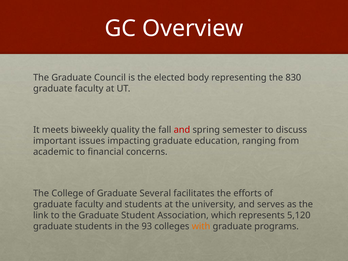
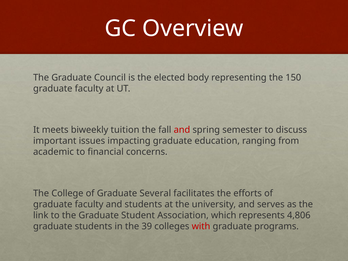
830: 830 -> 150 (293, 77)
quality: quality -> tuition (125, 130)
5,120: 5,120 -> 4,806 (299, 215)
93: 93 -> 39 (147, 226)
with colour: orange -> red (201, 226)
